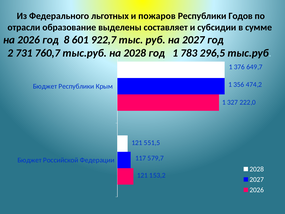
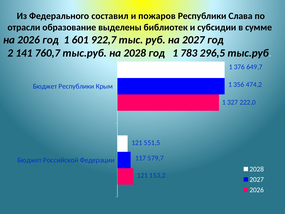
льготных: льготных -> составил (110, 16)
Годов: Годов -> Слава (240, 16)
составляет: составляет -> библиотек (166, 27)
2026 год 8: 8 -> 1 (66, 40)
731: 731 -> 141 (24, 53)
